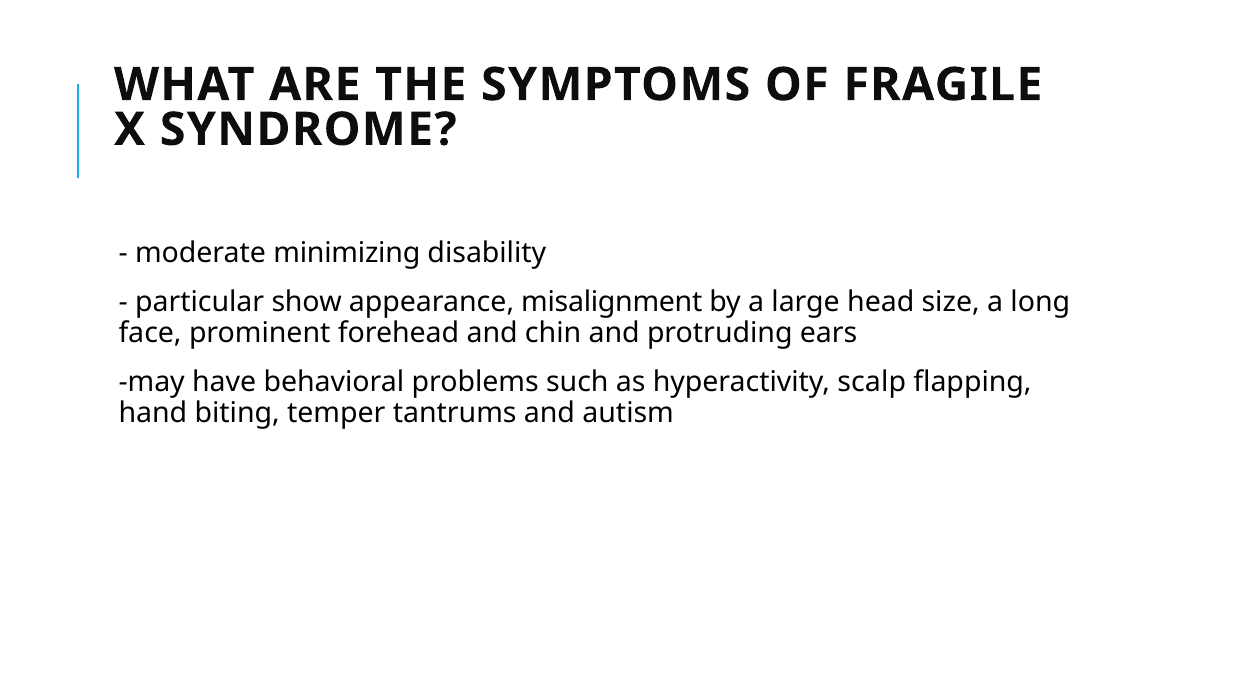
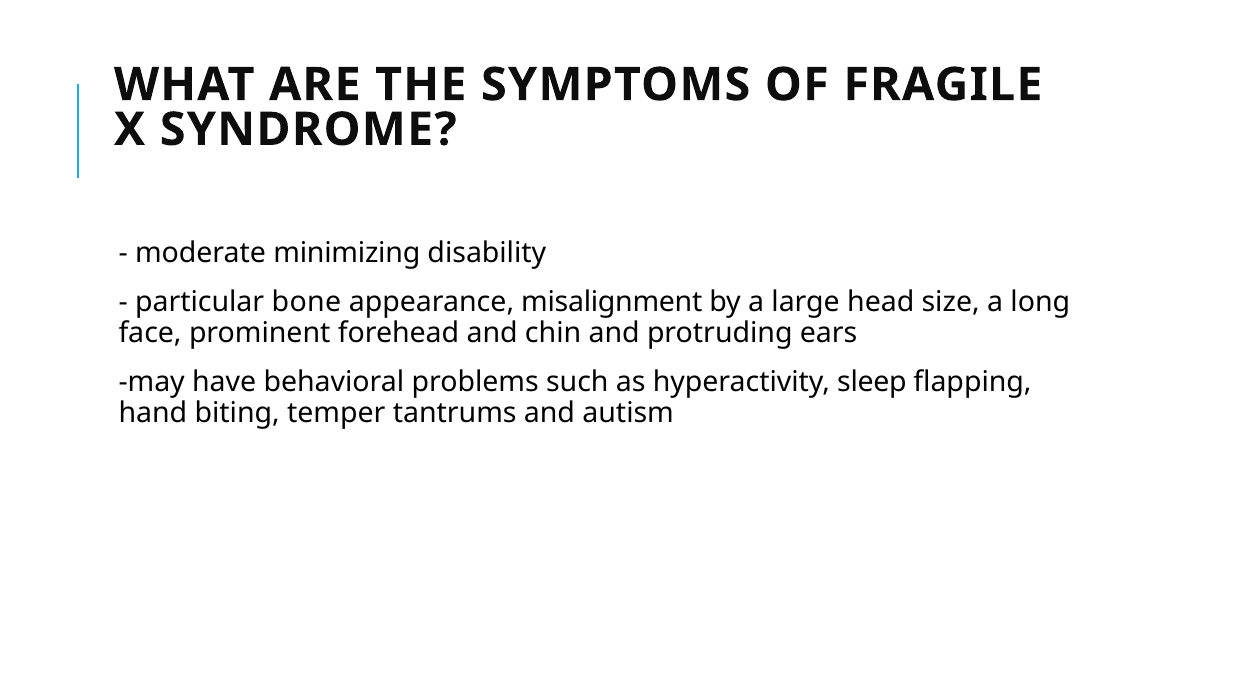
show: show -> bone (306, 302)
scalp: scalp -> sleep (872, 382)
